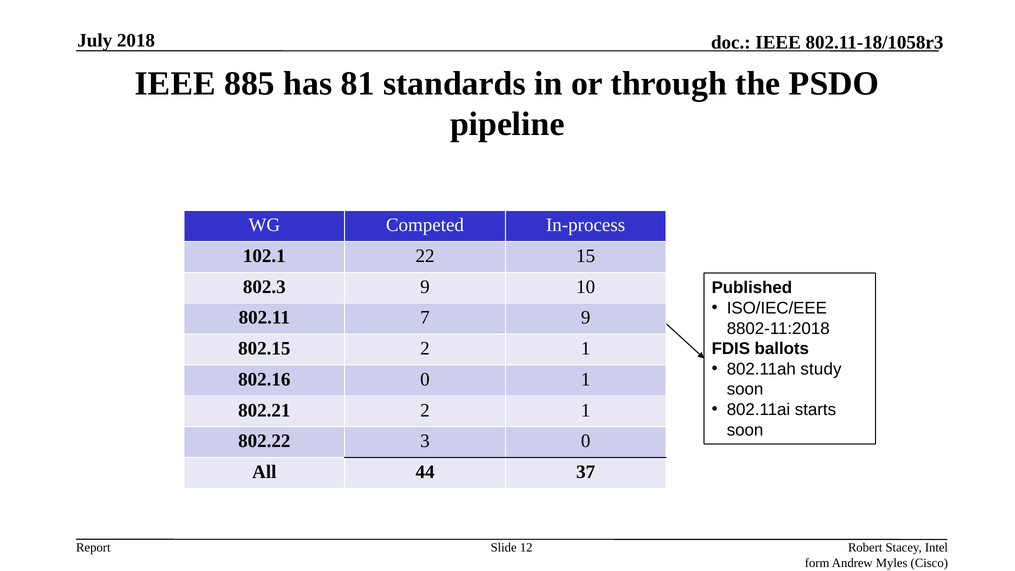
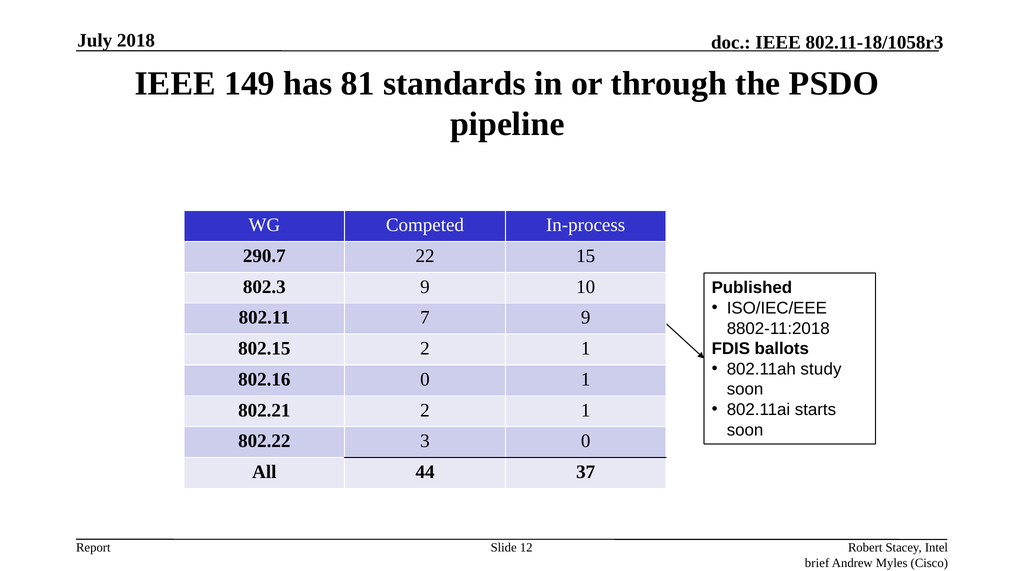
885: 885 -> 149 (250, 83)
102.1: 102.1 -> 290.7 (264, 256)
form: form -> brief (817, 563)
